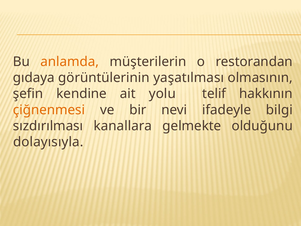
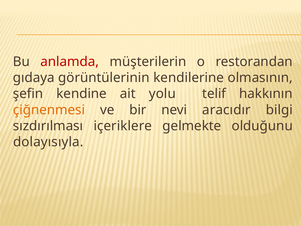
anlamda colour: orange -> red (70, 62)
yaşatılması: yaşatılması -> kendilerine (189, 78)
ifadeyle: ifadeyle -> aracıdır (226, 110)
kanallara: kanallara -> içeriklere (123, 126)
